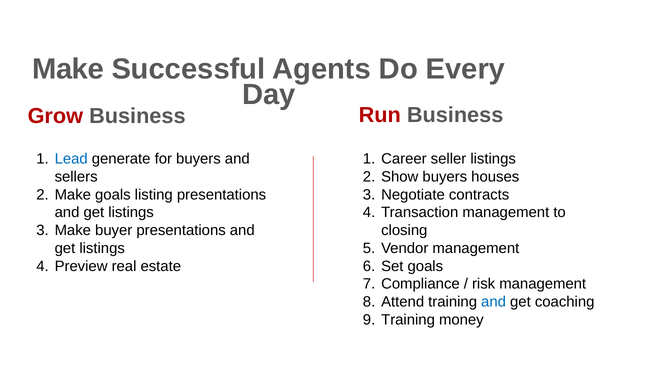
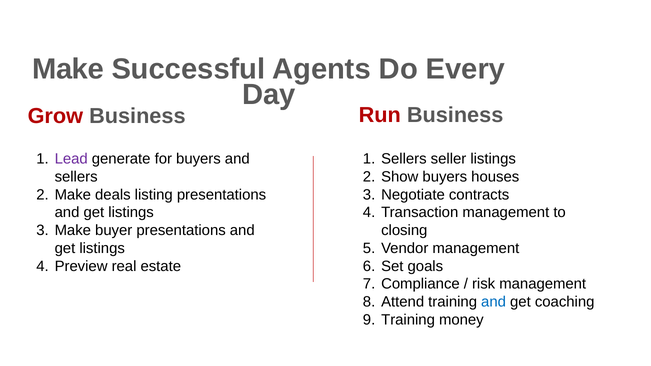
Lead colour: blue -> purple (71, 159)
Career: Career -> Sellers (404, 159)
Make goals: goals -> deals (113, 195)
